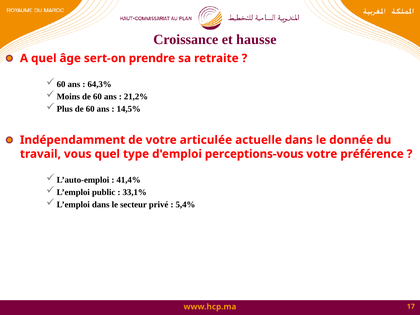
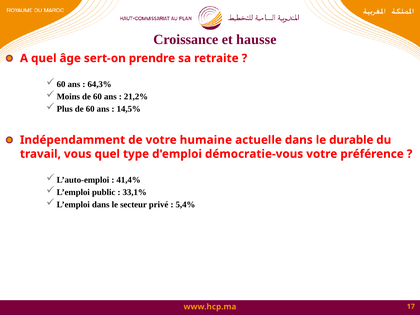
articulée: articulée -> humaine (206, 140)
donnée: donnée -> durable (351, 140)
perceptions-vous: perceptions-vous -> démocratie-vous (254, 154)
